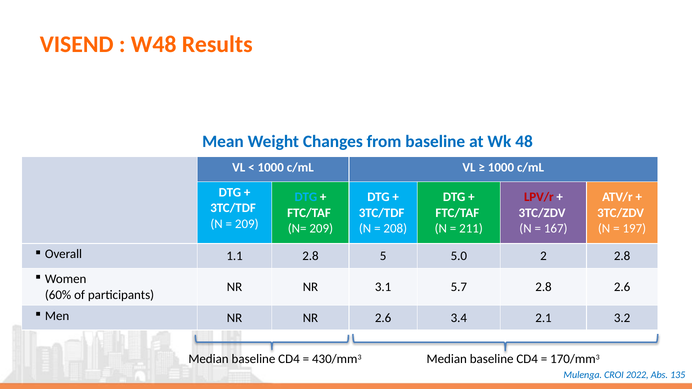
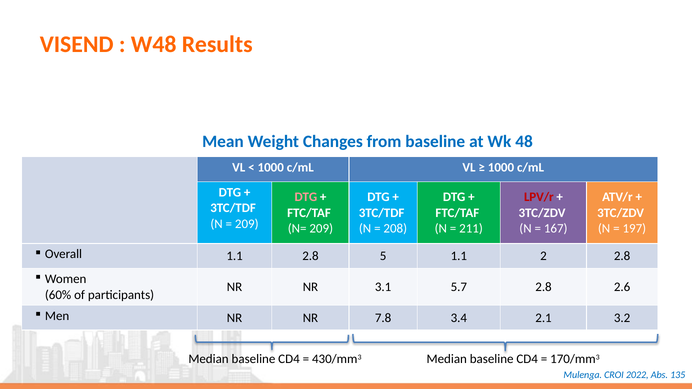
DTG colour: light blue -> pink (306, 197)
5 5.0: 5.0 -> 1.1 (459, 256)
NR 2.6: 2.6 -> 7.8 (383, 318)
